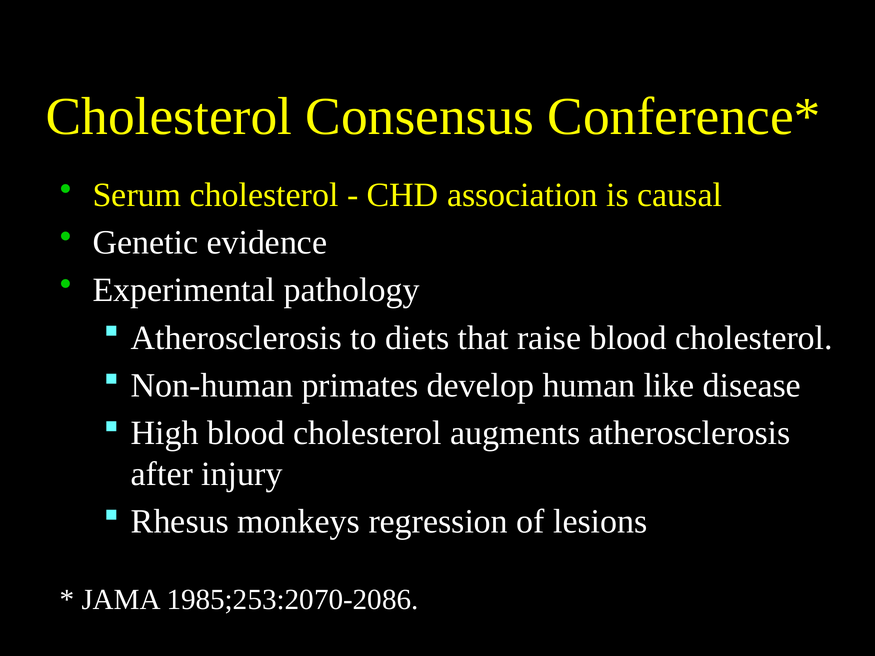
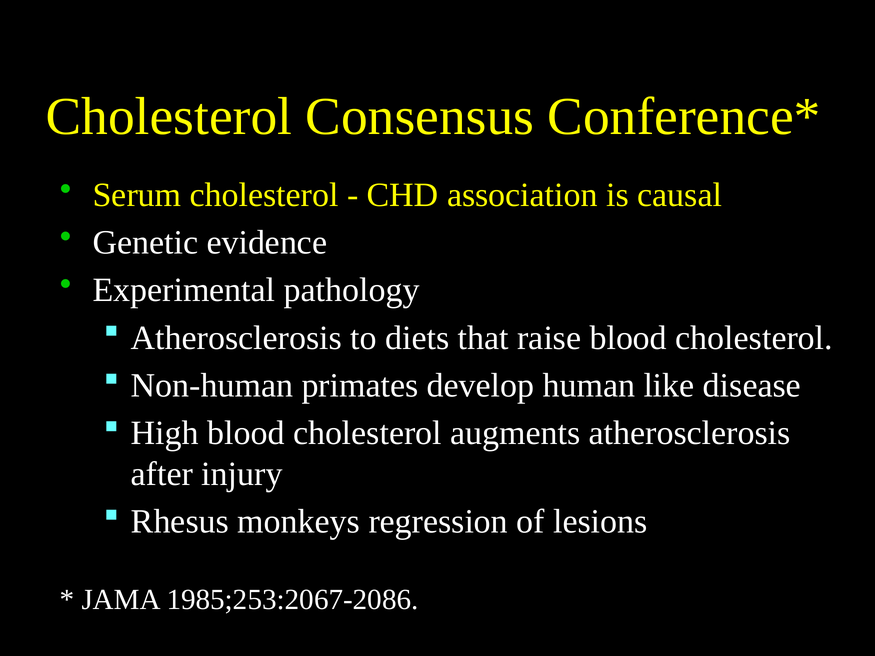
1985;253:2070-2086: 1985;253:2070-2086 -> 1985;253:2067-2086 (293, 600)
